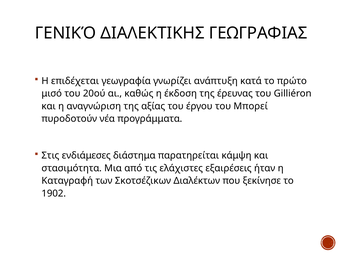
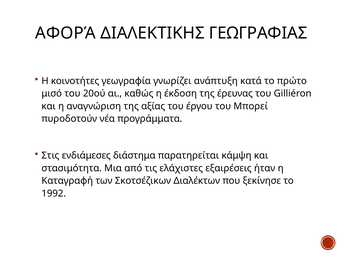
ΓΕΝΙΚΌ: ΓΕΝΙΚΌ -> ΑΦΟΡΆ (65, 33)
επιδέχεται: επιδέχεται -> κοινοτήτες (75, 81)
1902: 1902 -> 1992 (54, 193)
